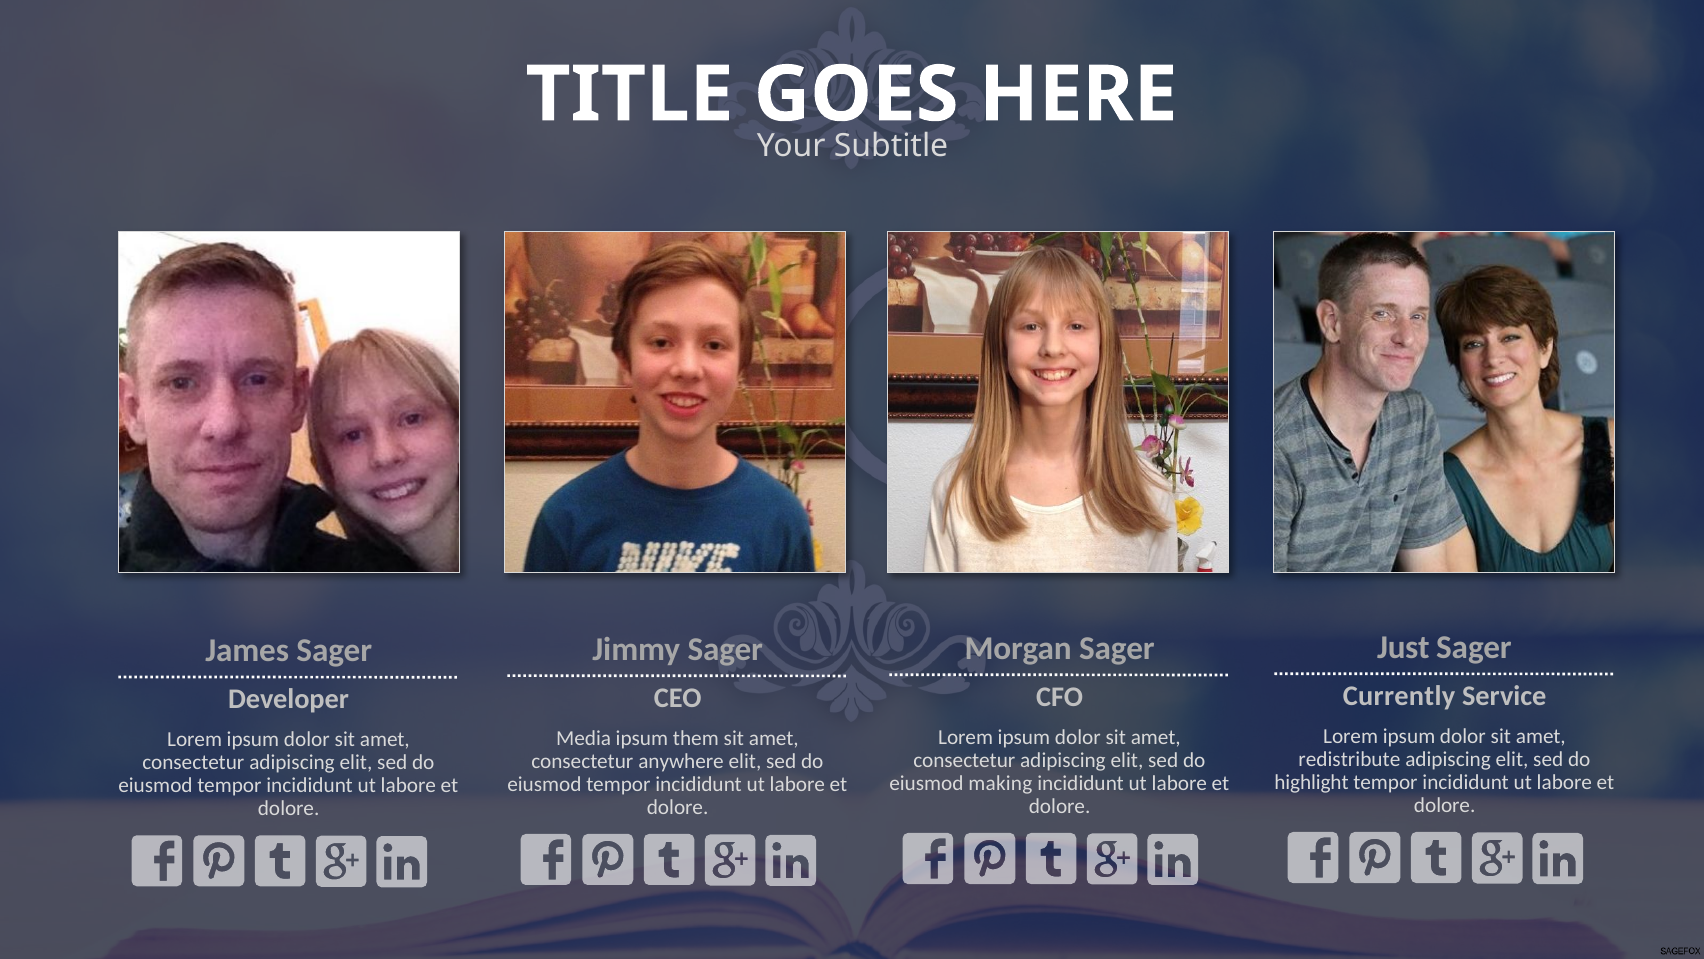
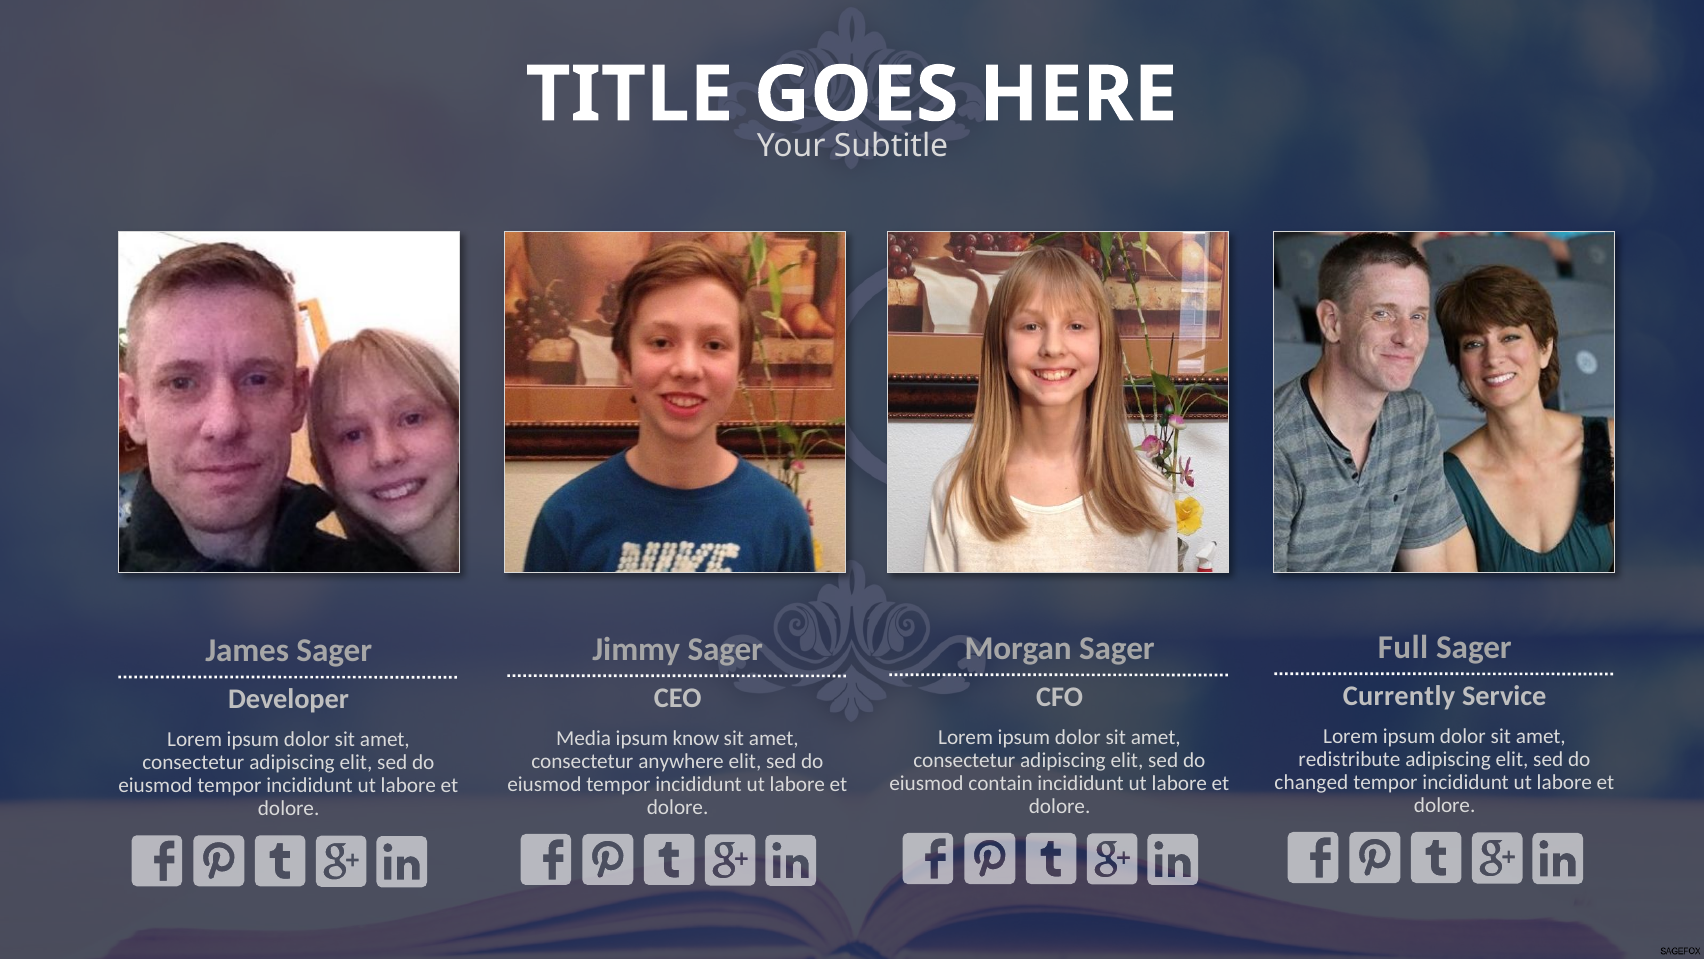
Just: Just -> Full (1403, 647)
them: them -> know (696, 738)
highlight: highlight -> changed (1311, 782)
making: making -> contain (1001, 783)
